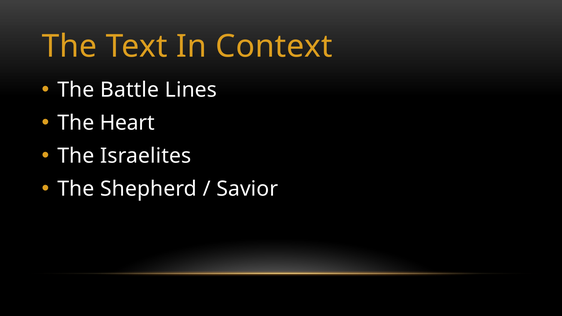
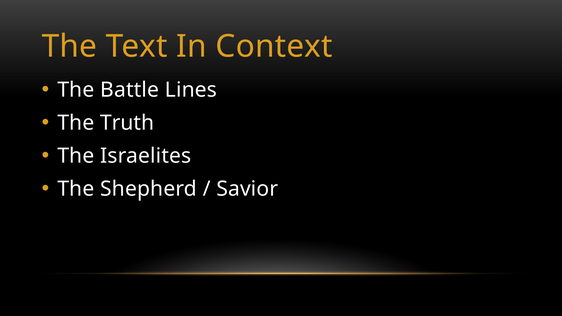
Heart: Heart -> Truth (127, 123)
